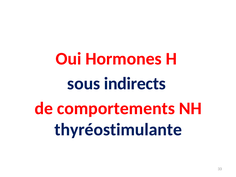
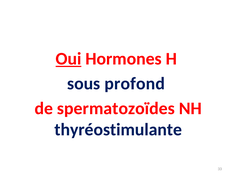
Oui underline: none -> present (68, 59)
indirects: indirects -> profond (135, 84)
comportements: comportements -> spermatozoïdes (116, 108)
